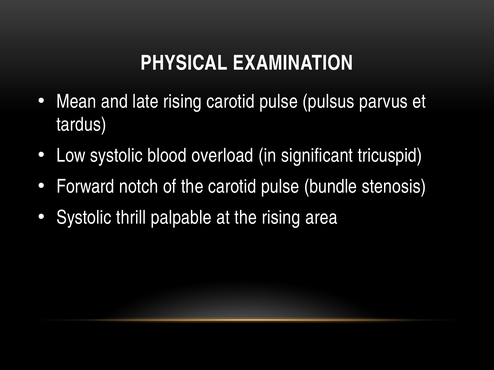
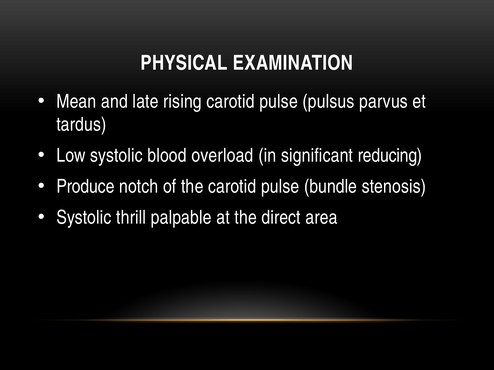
tricuspid: tricuspid -> reducing (390, 156)
Forward: Forward -> Produce (85, 187)
the rising: rising -> direct (281, 218)
